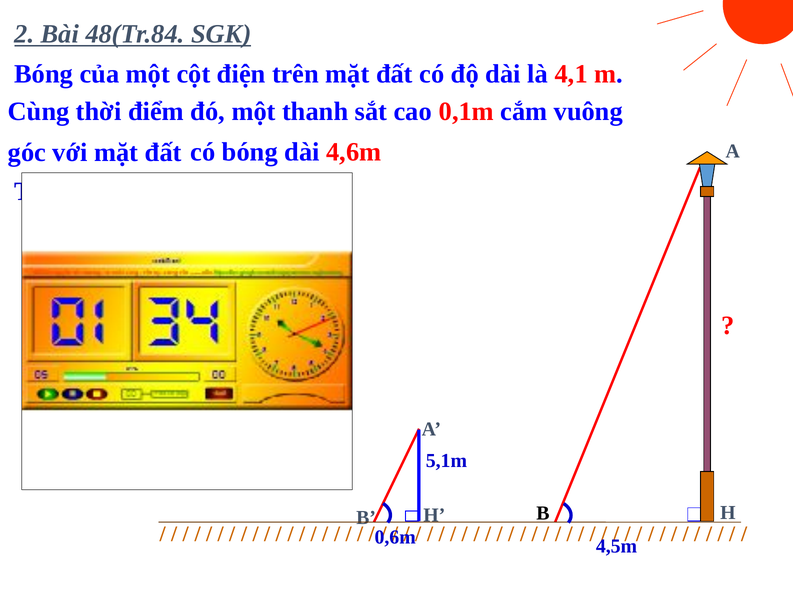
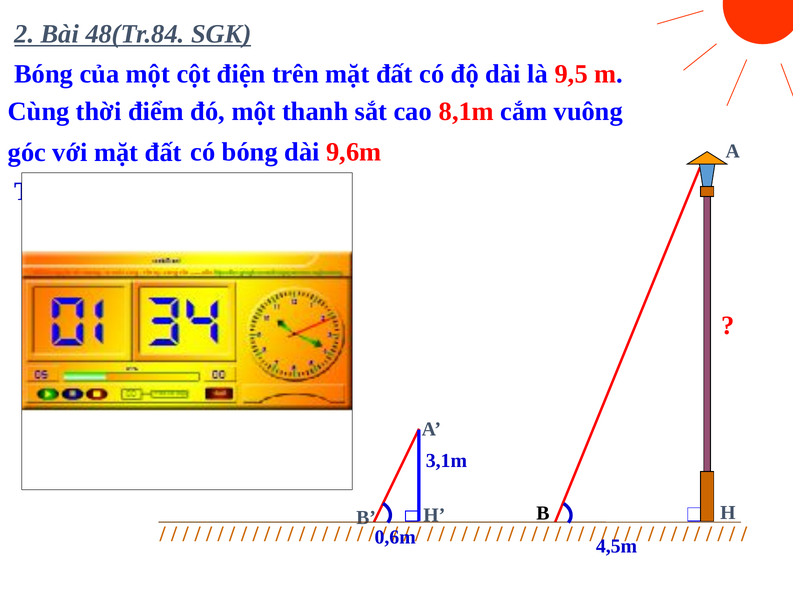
4,1: 4,1 -> 9,5 (571, 74)
0,1m: 0,1m -> 8,1m (466, 111)
4,6m: 4,6m -> 9,6m (354, 152)
5,1m: 5,1m -> 3,1m (446, 460)
